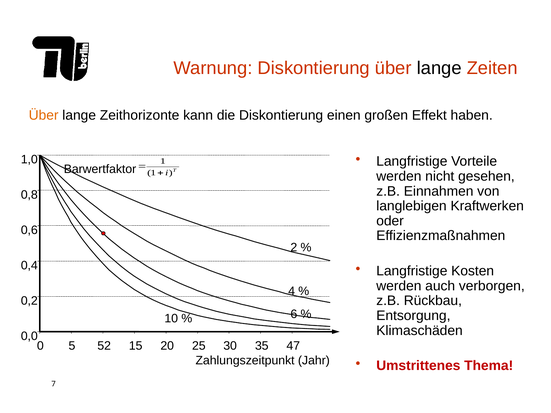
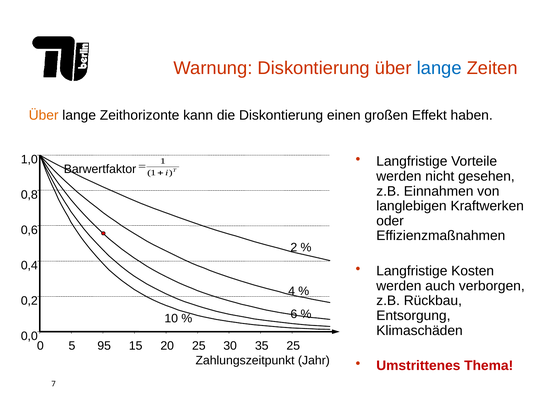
lange colour: black -> blue (439, 68)
52: 52 -> 95 (104, 346)
35 47: 47 -> 25 (293, 346)
